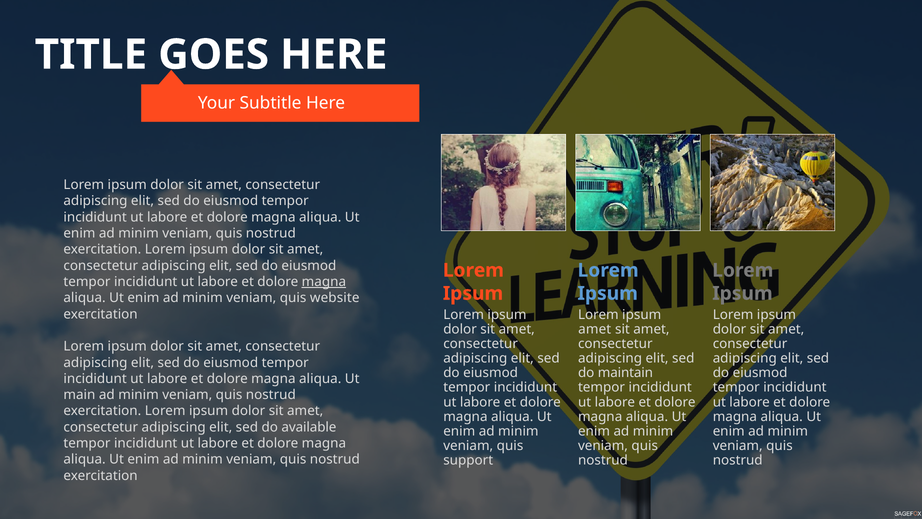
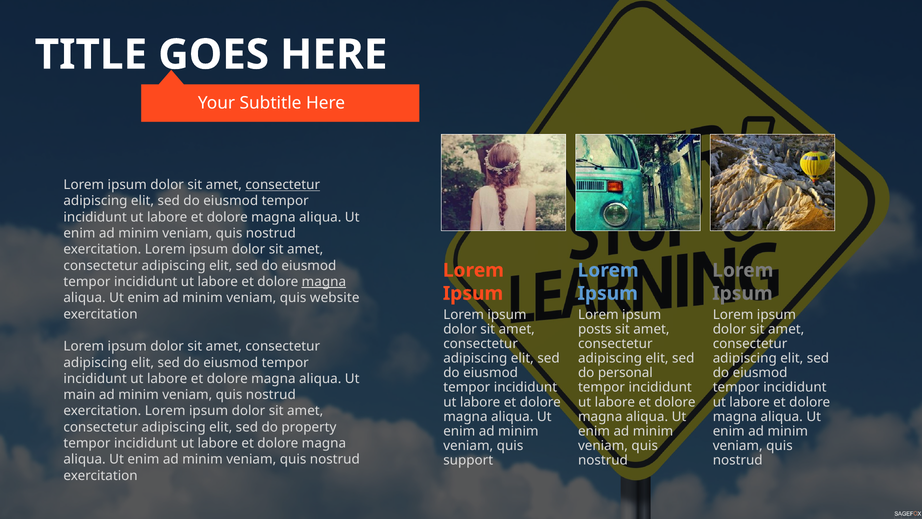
consectetur underline: none -> present (283, 185)
amet: amet -> posts (595, 329)
maintain: maintain -> personal (625, 373)
available: available -> property (309, 427)
